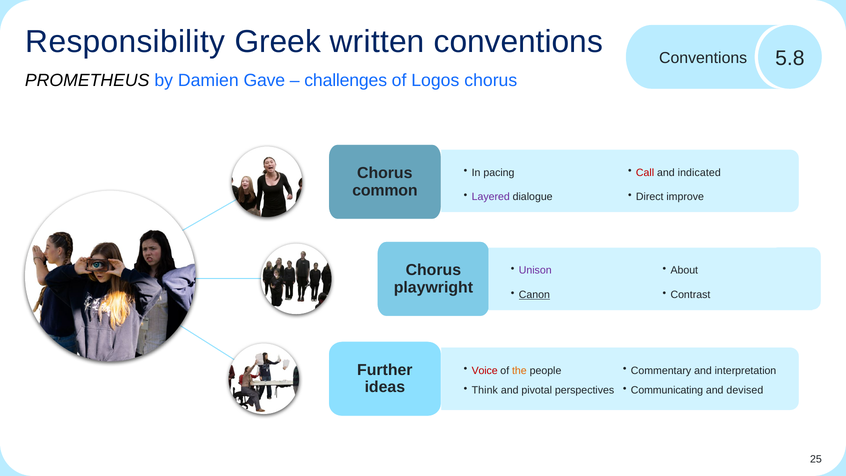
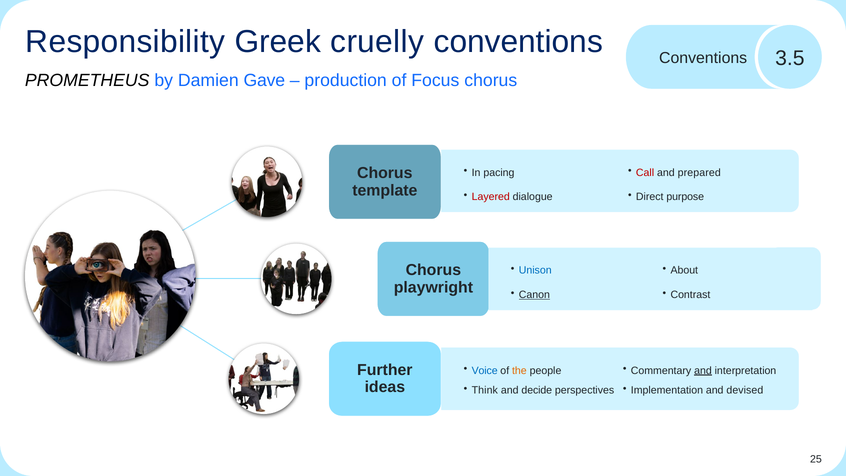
written: written -> cruelly (377, 42)
5.8: 5.8 -> 3.5 (790, 58)
challenges: challenges -> production (346, 80)
Logos: Logos -> Focus (435, 80)
indicated: indicated -> prepared (699, 173)
common: common -> template (385, 190)
Layered colour: purple -> red (491, 197)
improve: improve -> purpose (685, 197)
Unison colour: purple -> blue (535, 270)
Voice colour: red -> blue (485, 370)
and underline: none -> present (703, 370)
pivotal: pivotal -> decide (537, 390)
Communicating: Communicating -> Implementation (667, 390)
